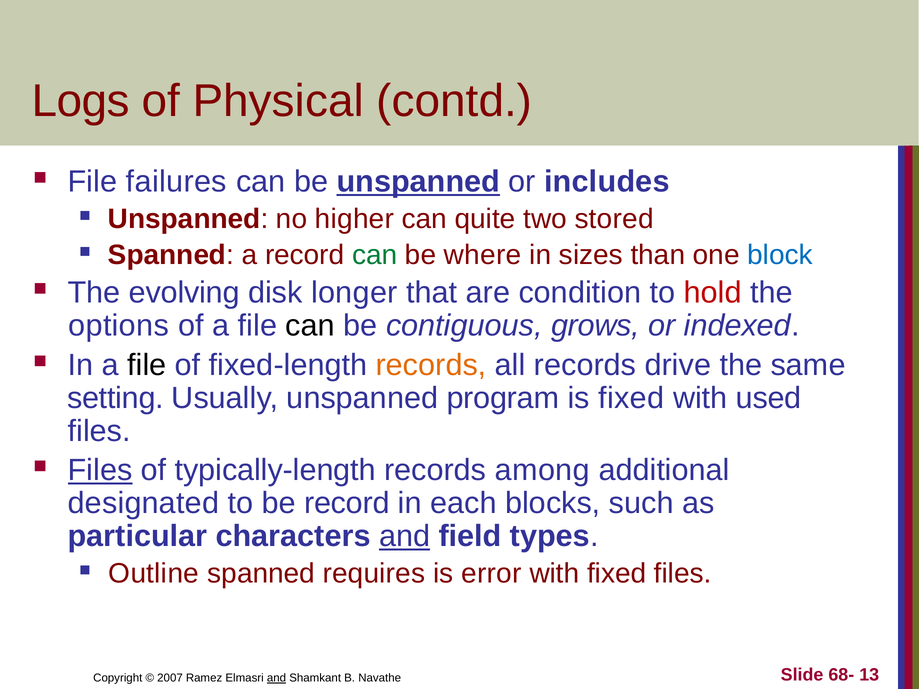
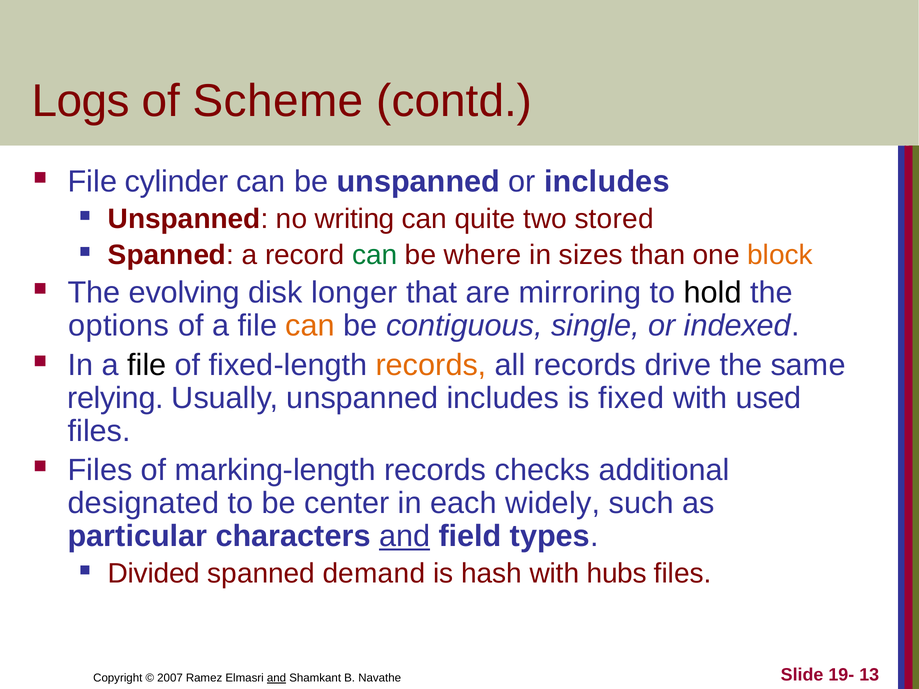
Physical: Physical -> Scheme (278, 101)
failures: failures -> cylinder (177, 182)
unspanned underline: present -> none (418, 182)
higher: higher -> writing (355, 219)
block colour: blue -> orange (780, 255)
condition: condition -> mirroring (580, 293)
hold colour: red -> black (713, 293)
can colour: black -> orange (310, 326)
grows: grows -> single (595, 326)
setting: setting -> relying (115, 398)
unspanned program: program -> includes (503, 398)
Files underline: present -> none (100, 470)
typically-length: typically-length -> marking-length (275, 470)
among: among -> checks (543, 470)
be record: record -> center (347, 503)
blocks: blocks -> widely (553, 503)
Outline: Outline -> Divided (154, 574)
requires: requires -> demand (374, 574)
error: error -> hash (492, 574)
with fixed: fixed -> hubs (617, 574)
68-: 68- -> 19- (841, 675)
